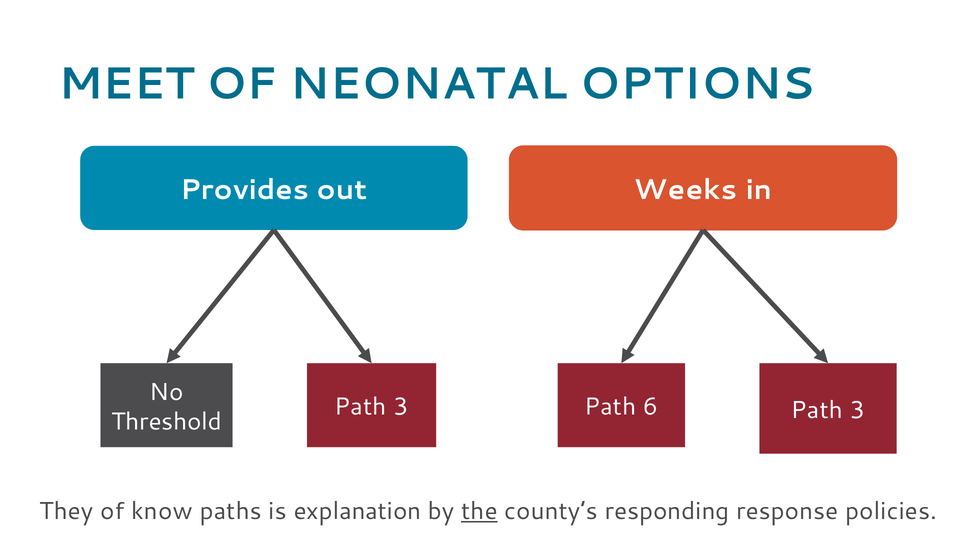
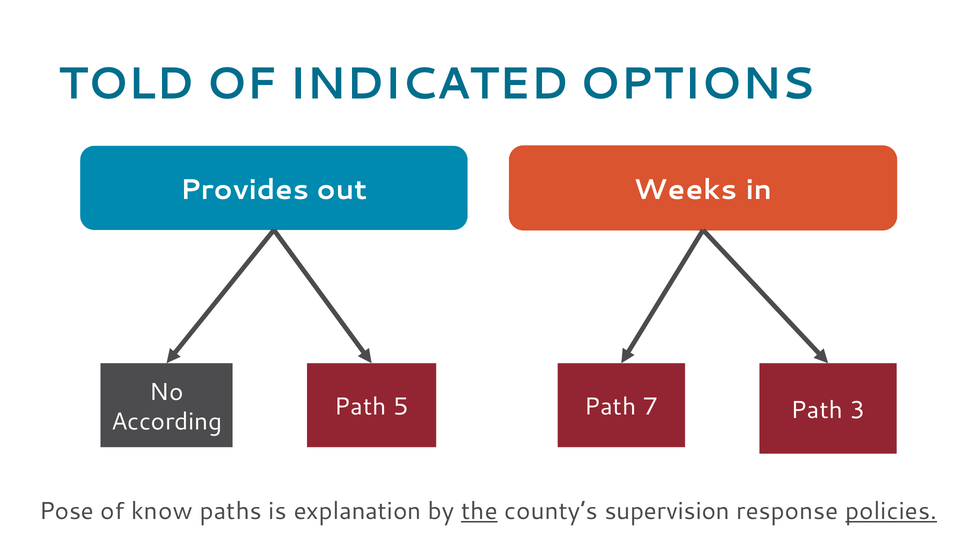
MEET: MEET -> TOLD (126, 84)
NEONATAL: NEONATAL -> INDICATED (429, 84)
3: 3 -> 5 (401, 407)
6: 6 -> 7 (651, 407)
Threshold: Threshold -> According (167, 421)
They: They -> Pose (67, 511)
responding: responding -> supervision (667, 511)
policies underline: none -> present (891, 511)
